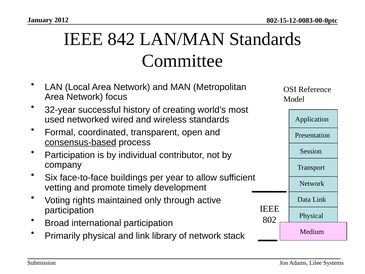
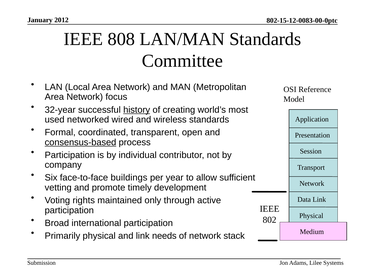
842: 842 -> 808 (121, 39)
history underline: none -> present (137, 110)
library: library -> needs (164, 236)
